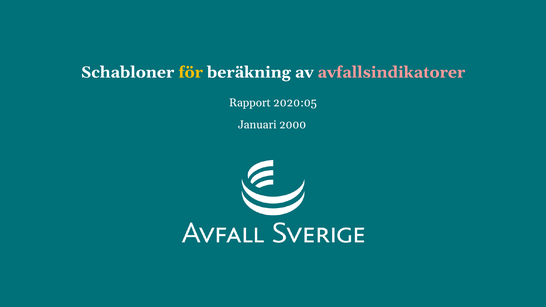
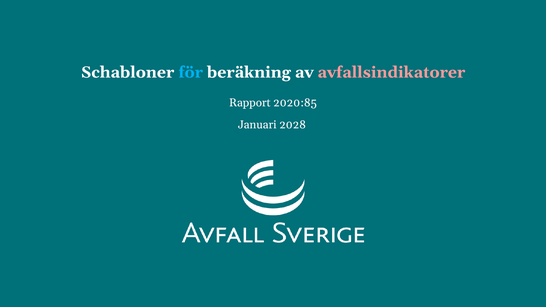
för colour: yellow -> light blue (191, 72)
2020:05: 2020:05 -> 2020:85 (295, 103)
2000: 2000 -> 2028 (293, 125)
